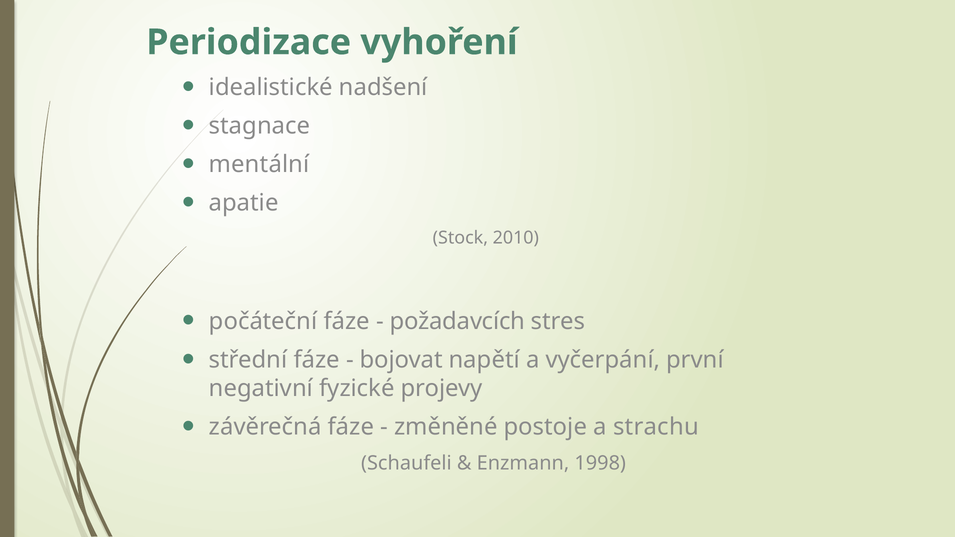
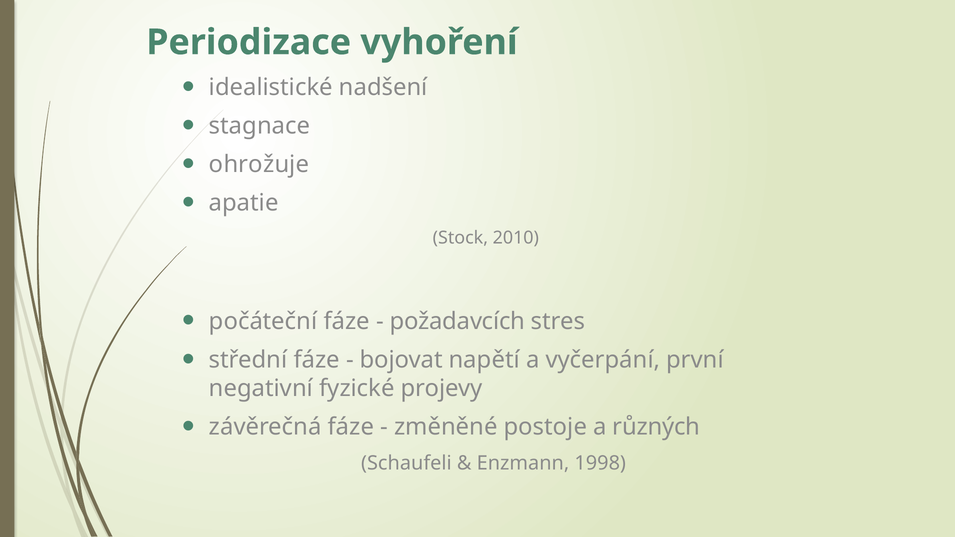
mentální: mentální -> ohrožuje (259, 164)
strachu: strachu -> různých (656, 427)
